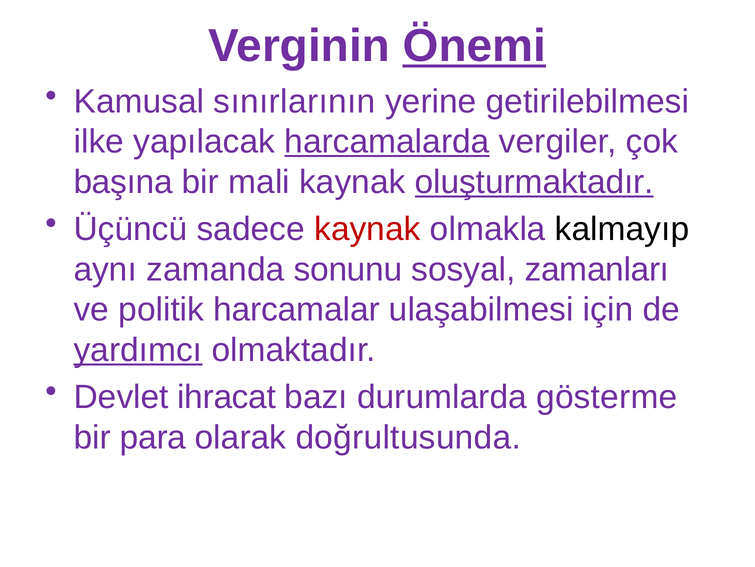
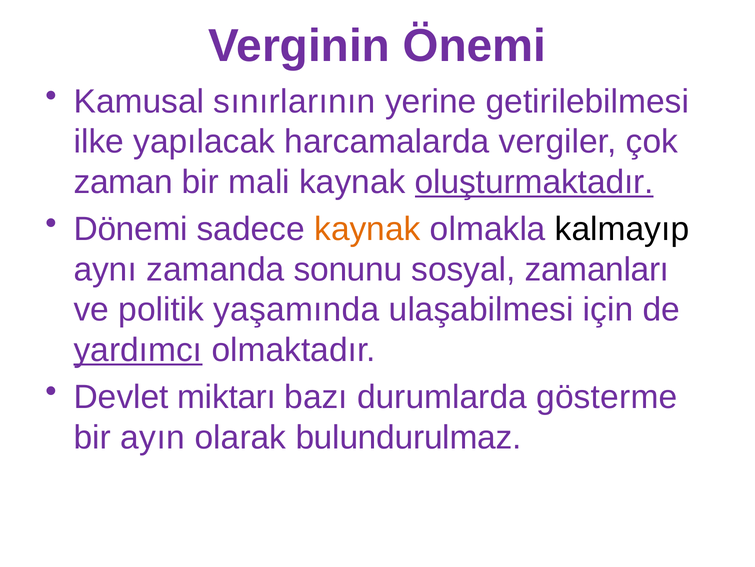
Önemi underline: present -> none (474, 46)
harcamalarda underline: present -> none (387, 142)
başına: başına -> zaman (123, 182)
Üçüncü: Üçüncü -> Dönemi (131, 229)
kaynak colour: red -> orange (367, 229)
harcamalar: harcamalar -> yaşamında (296, 309)
ihracat: ihracat -> miktarı (227, 397)
para: para -> ayın (153, 437)
doğrultusunda: doğrultusunda -> bulundurulmaz (409, 437)
